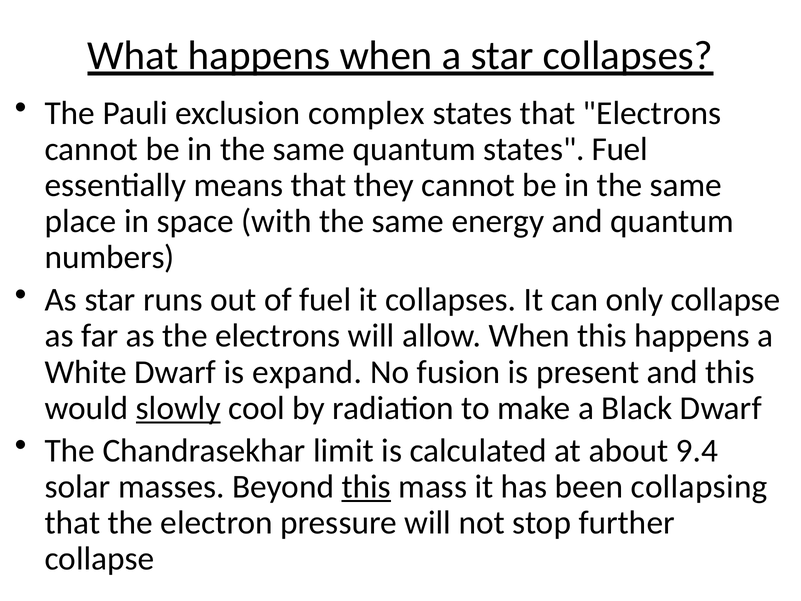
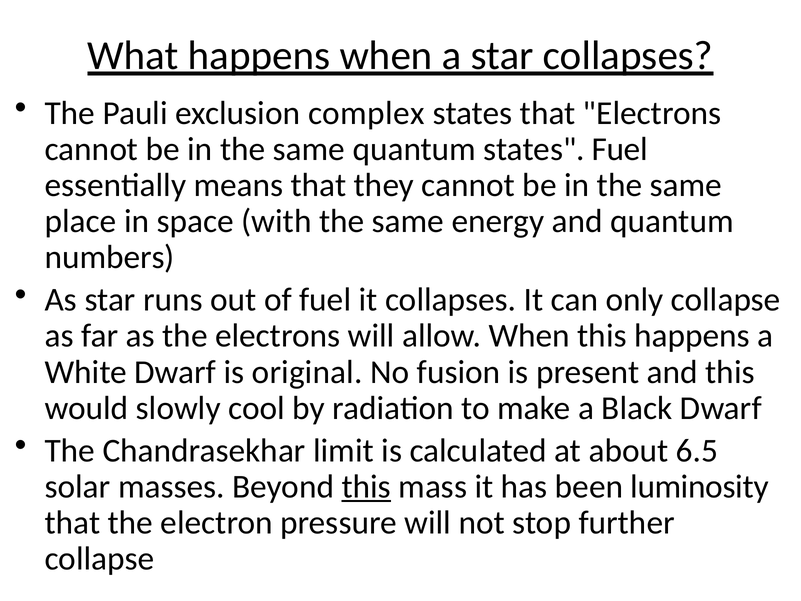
expand: expand -> original (307, 372)
slowly underline: present -> none (178, 408)
9.4: 9.4 -> 6.5 (697, 450)
collapsing: collapsing -> luminosity (699, 486)
